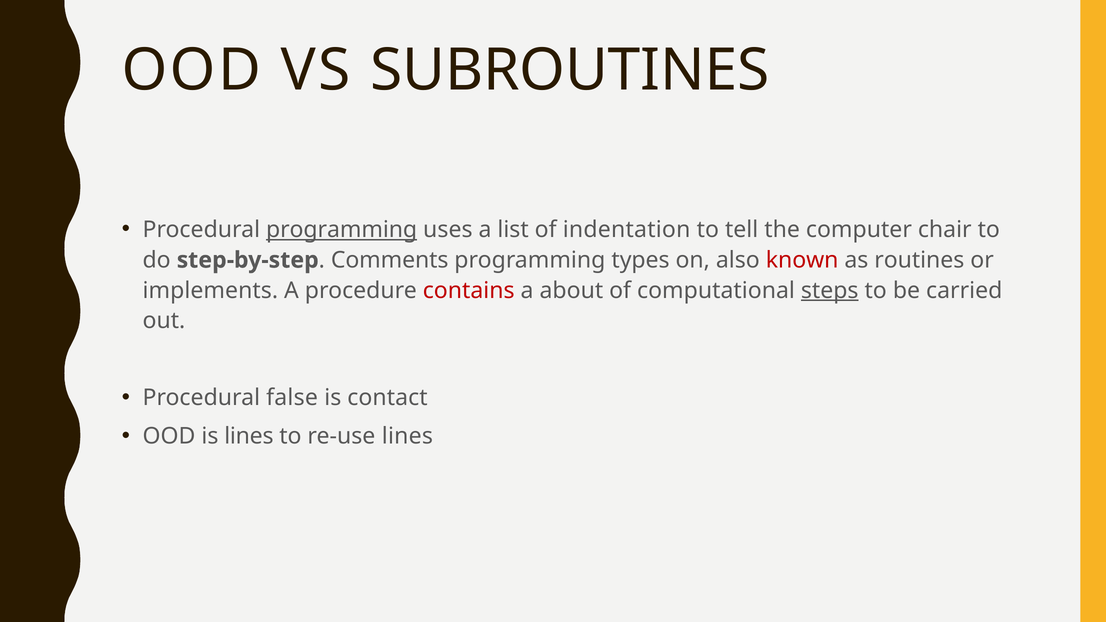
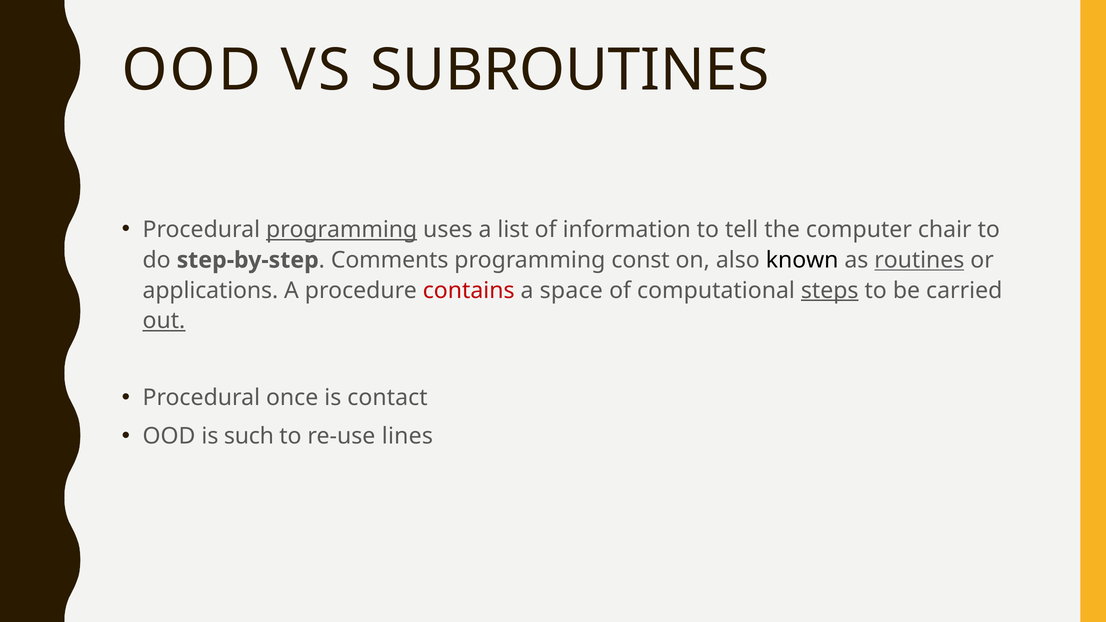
indentation: indentation -> information (627, 230)
types: types -> const (641, 260)
known colour: red -> black (802, 260)
routines underline: none -> present (919, 260)
implements: implements -> applications (210, 291)
about: about -> space (571, 291)
out underline: none -> present (164, 321)
false: false -> once (292, 398)
is lines: lines -> such (249, 436)
